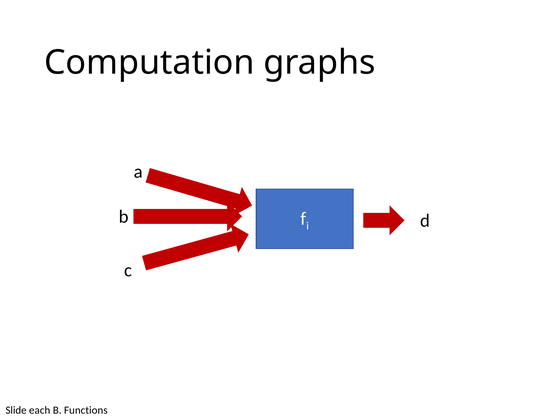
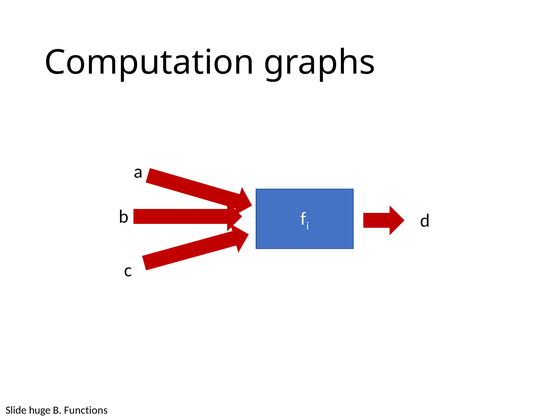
each: each -> huge (40, 410)
